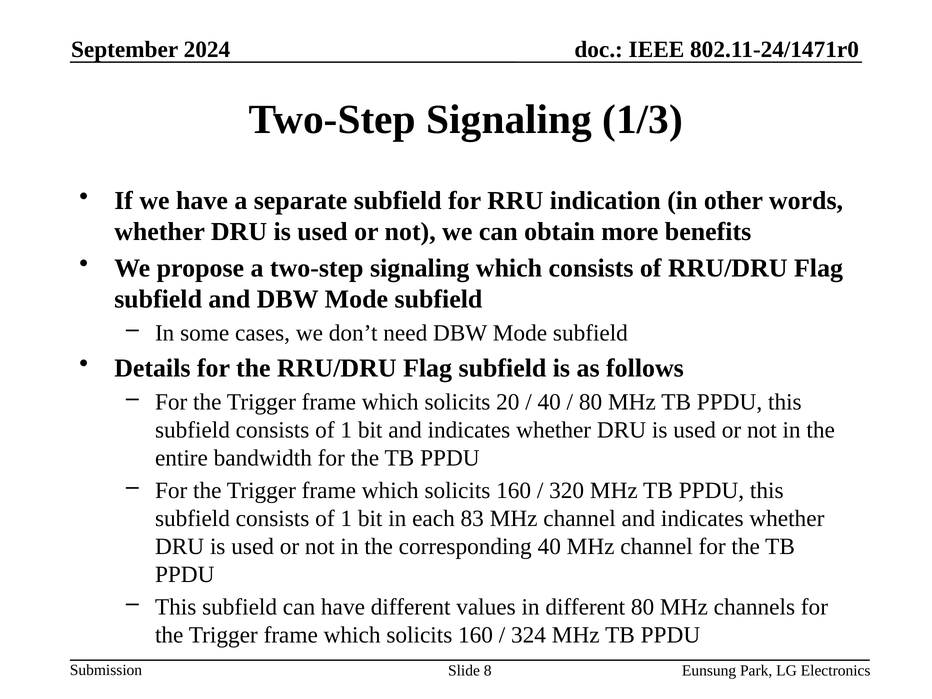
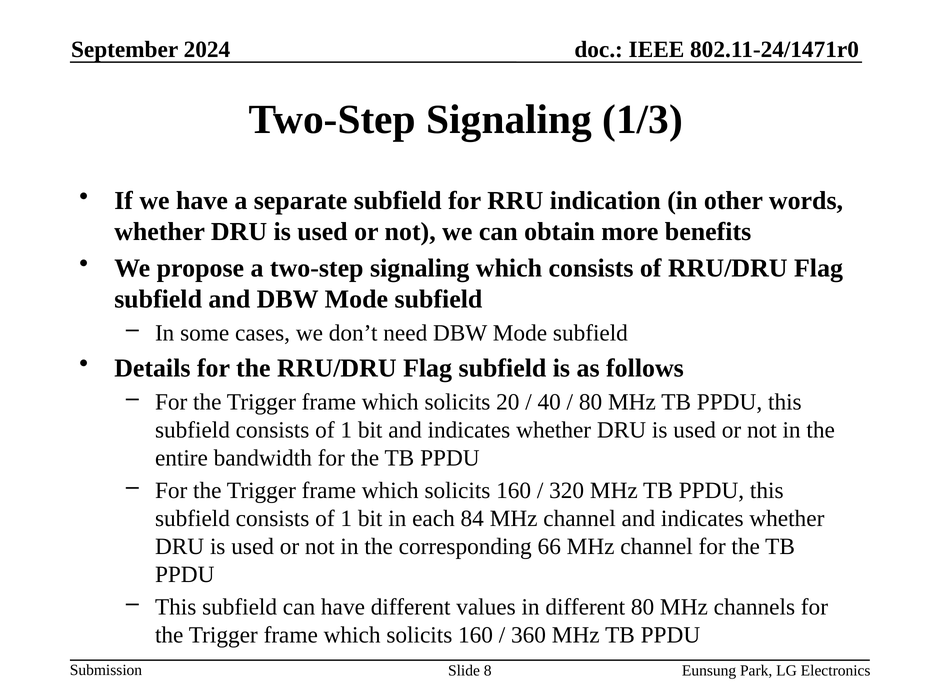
83: 83 -> 84 (472, 518)
corresponding 40: 40 -> 66 (549, 546)
324: 324 -> 360 (529, 635)
